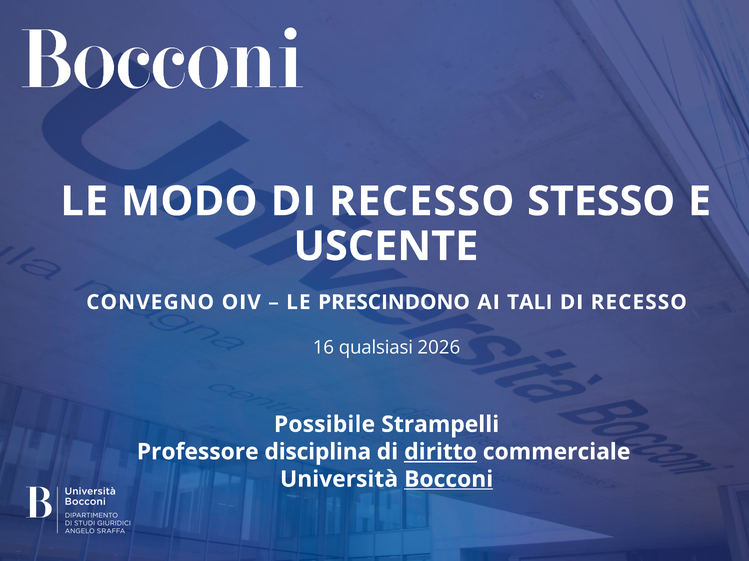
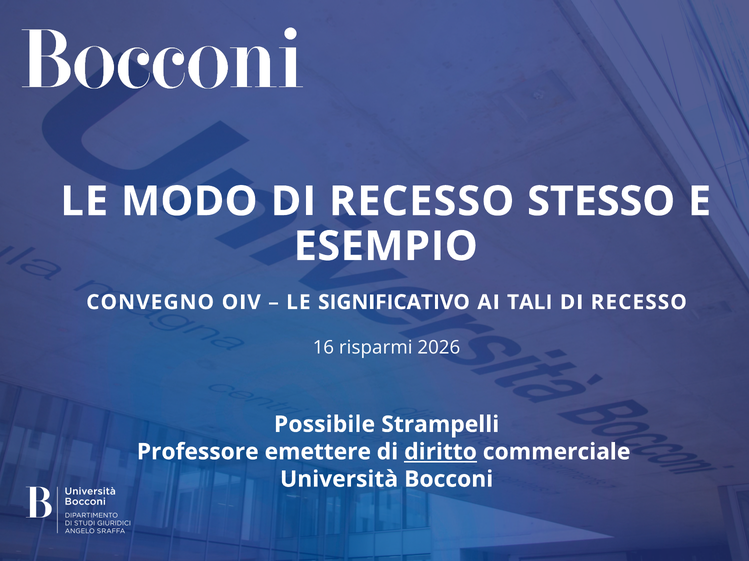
USCENTE: USCENTE -> ESEMPIO (386, 247)
PRESCINDONO: PRESCINDONO -> SIGNIFICATIVO (394, 303)
qualsiasi: qualsiasi -> risparmi (376, 348)
disciplina: disciplina -> emettere (318, 452)
Bocconi underline: present -> none (449, 480)
